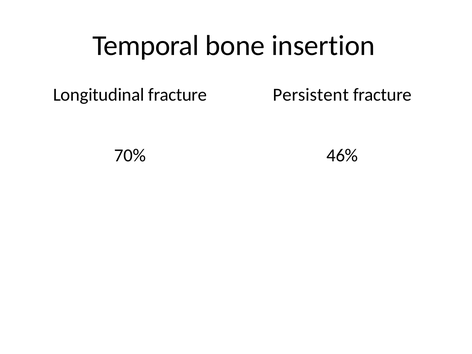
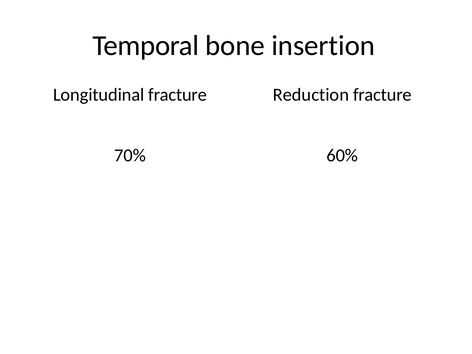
Persistent: Persistent -> Reduction (311, 95)
46%: 46% -> 60% (342, 155)
